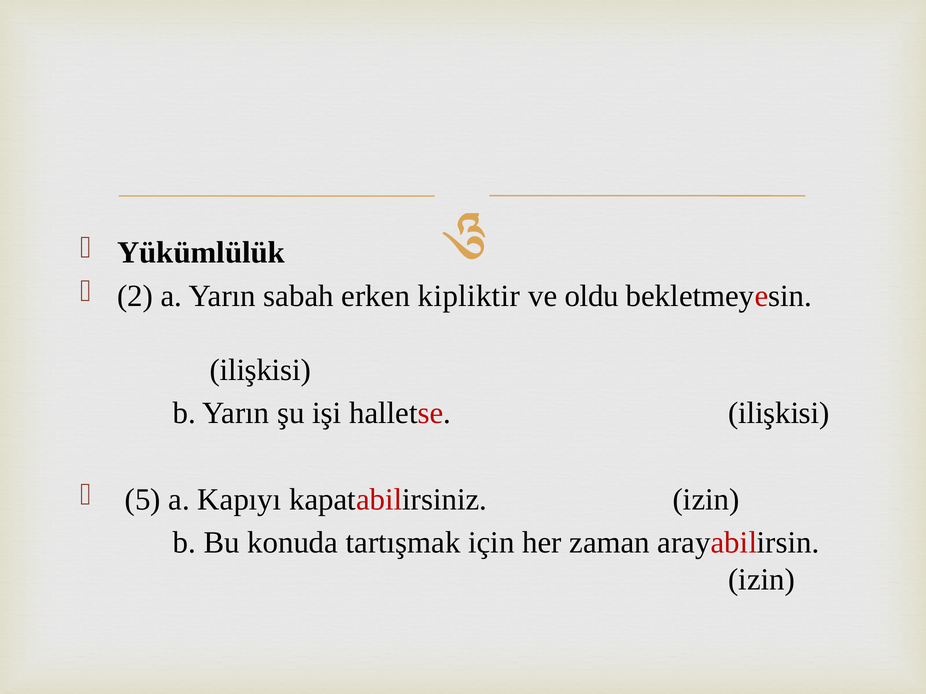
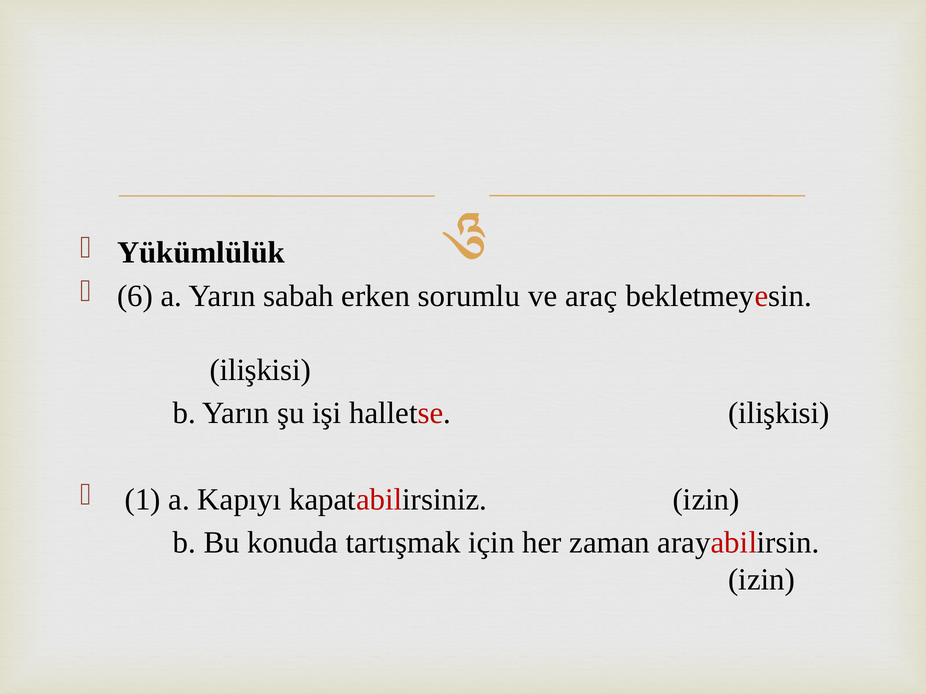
2: 2 -> 6 (135, 296)
kipliktir: kipliktir -> sorumlu (469, 296)
oldu: oldu -> araç (591, 296)
5: 5 -> 1 (143, 500)
